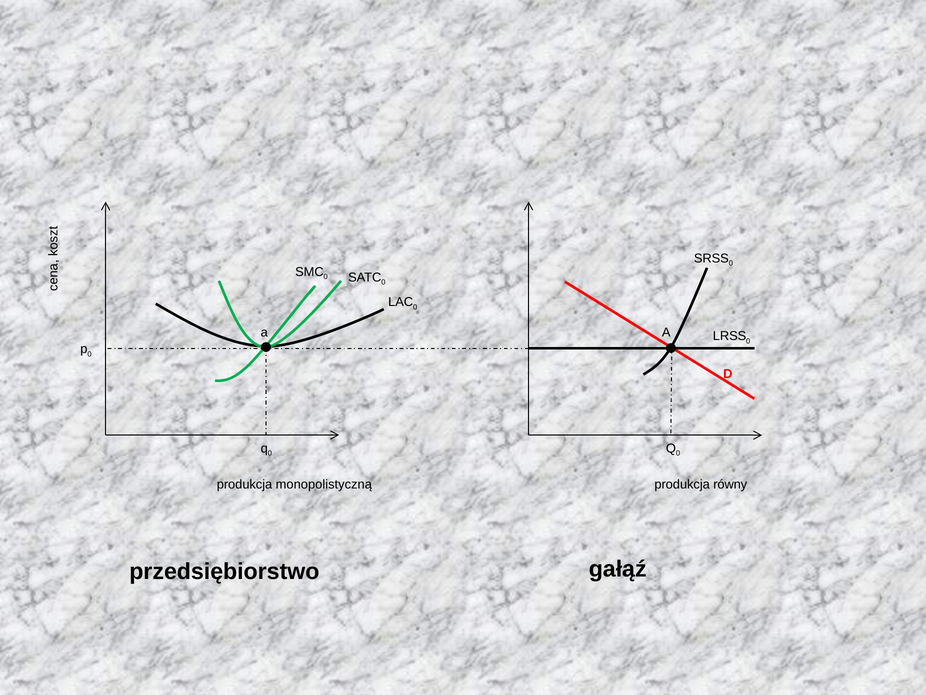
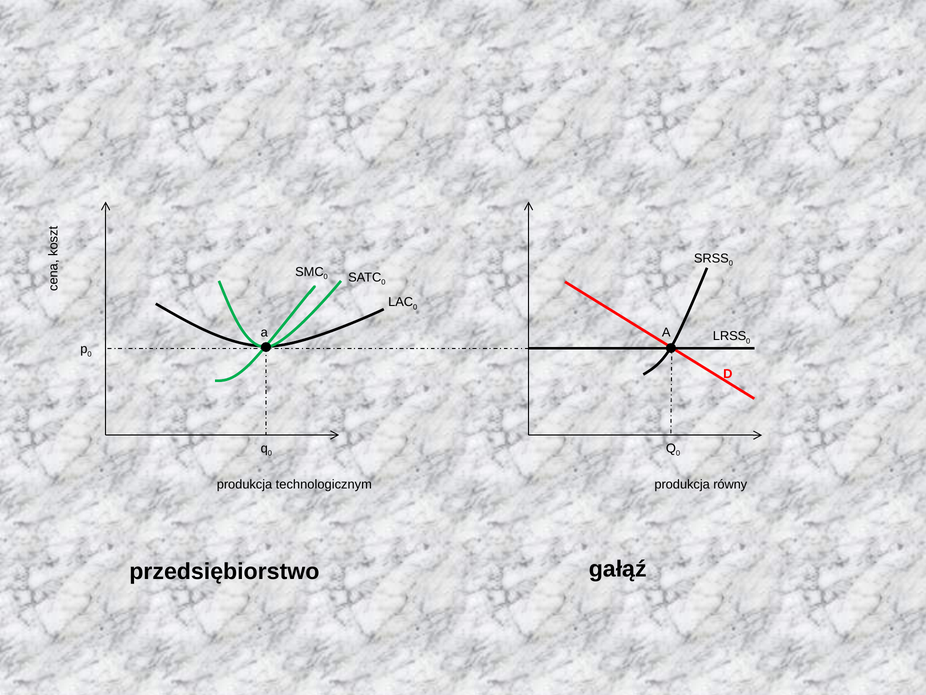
monopolistyczną: monopolistyczną -> technologicznym (324, 484)
